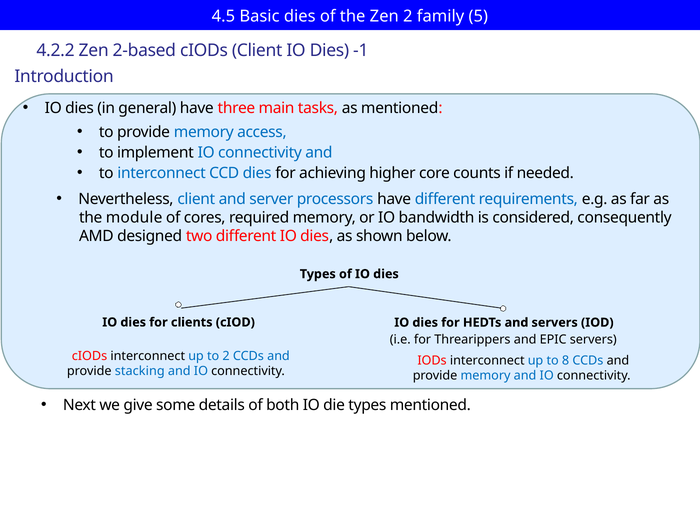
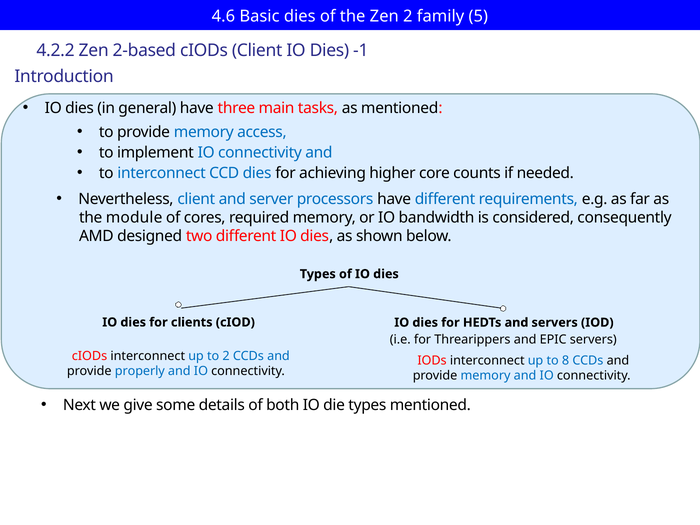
4.5: 4.5 -> 4.6 (223, 16)
stacking: stacking -> properly (140, 371)
